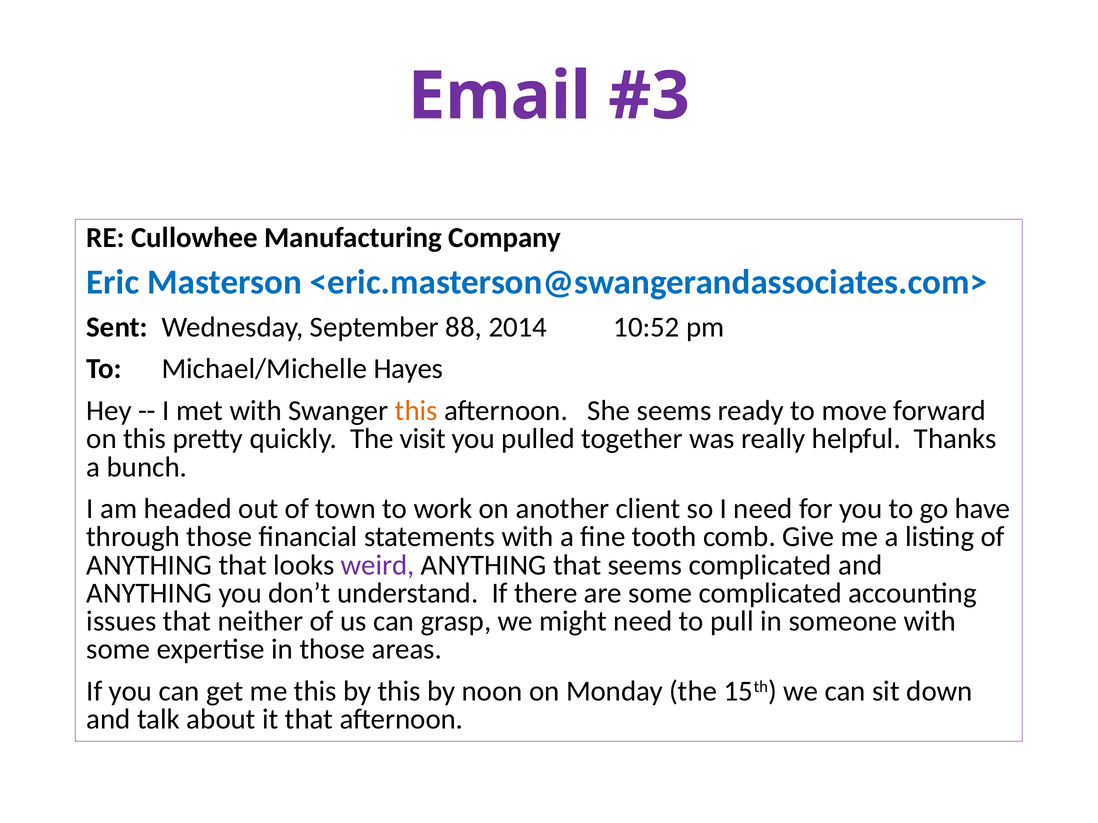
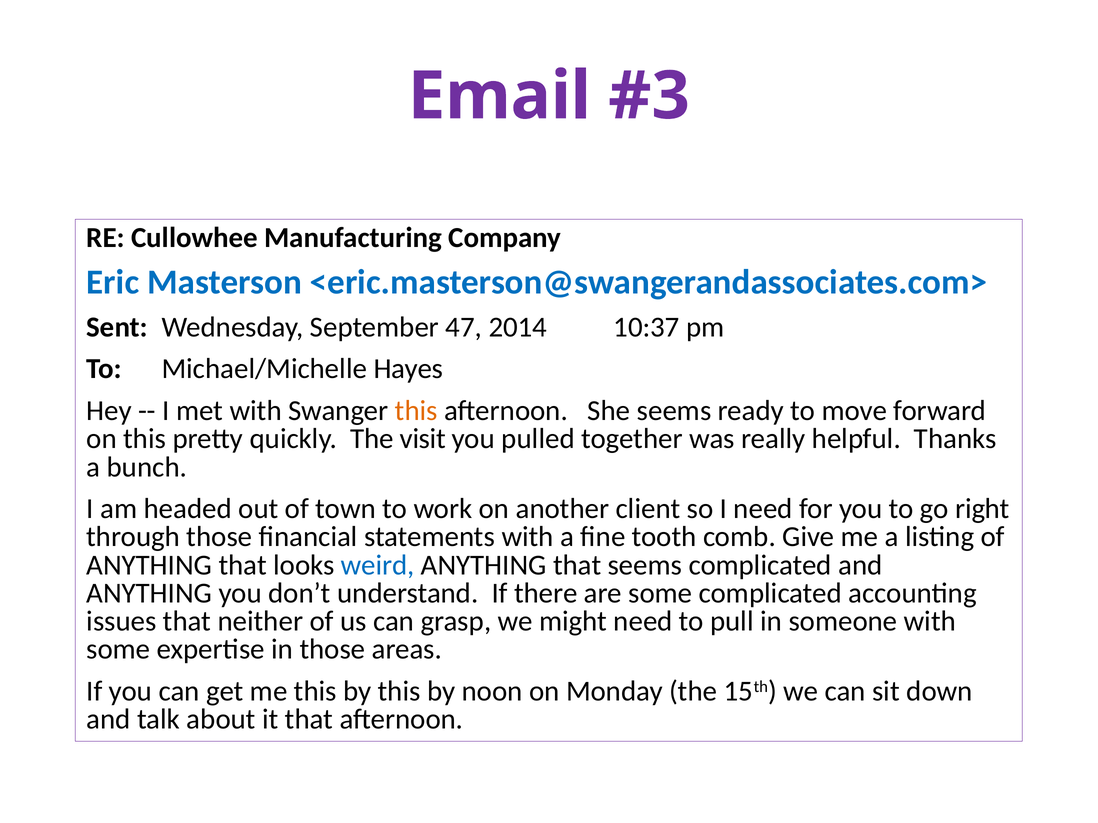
88: 88 -> 47 (464, 327)
10:52: 10:52 -> 10:37 (647, 327)
have: have -> right (982, 509)
weird colour: purple -> blue (378, 565)
